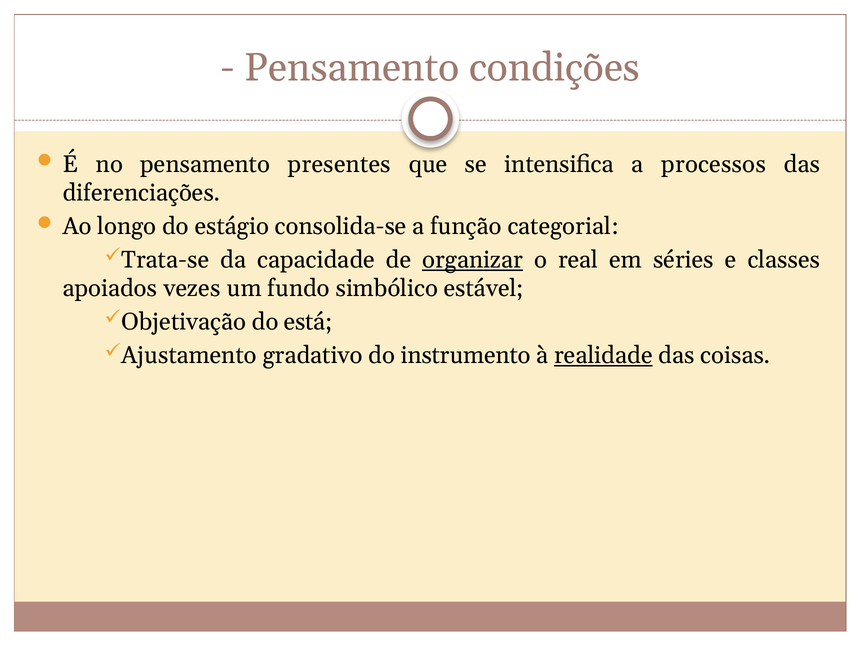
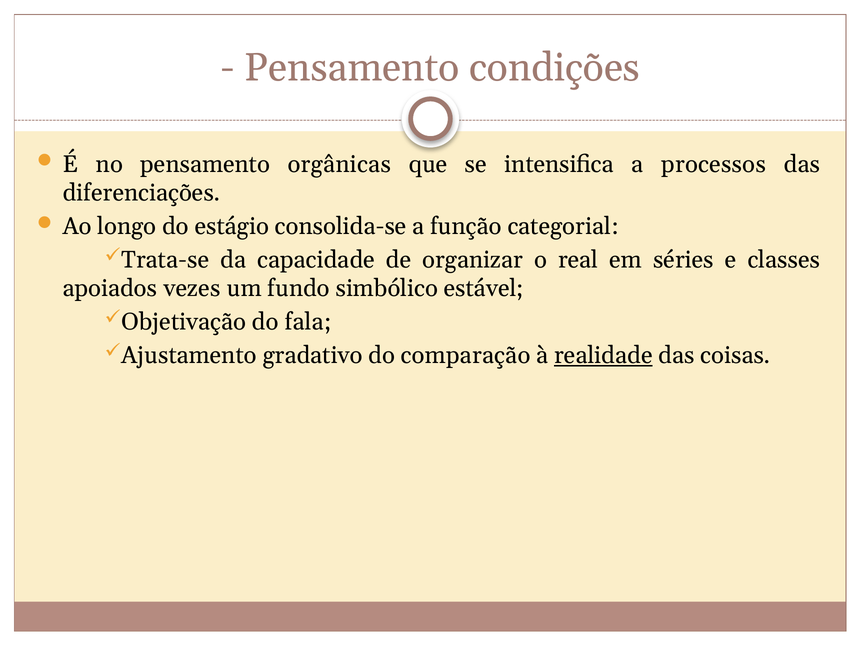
presentes: presentes -> orgânicas (339, 164)
organizar underline: present -> none (473, 260)
está: está -> fala (308, 322)
instrumento: instrumento -> comparação (466, 355)
